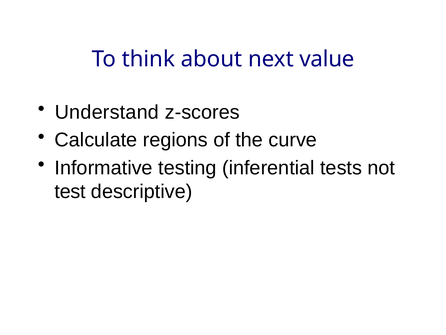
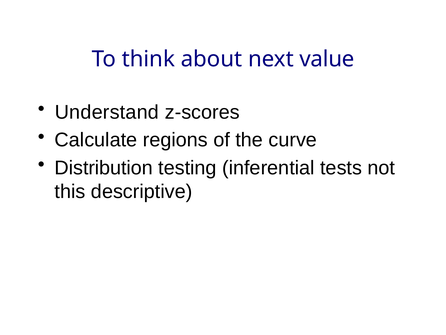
Informative: Informative -> Distribution (104, 168)
test: test -> this (70, 191)
